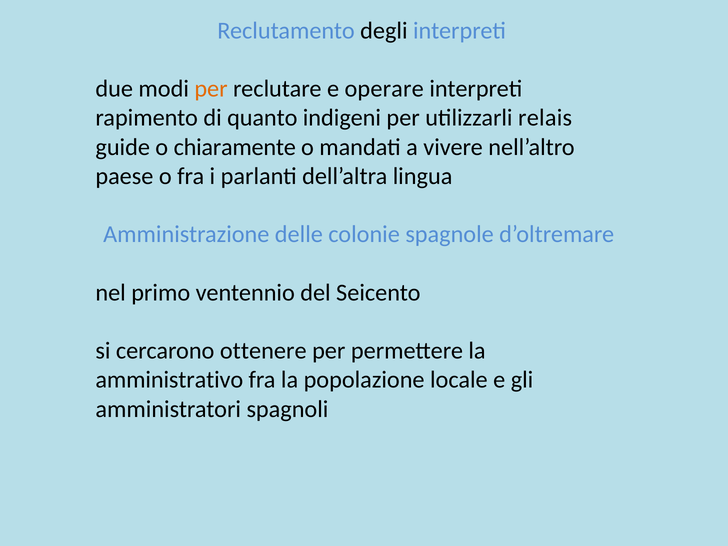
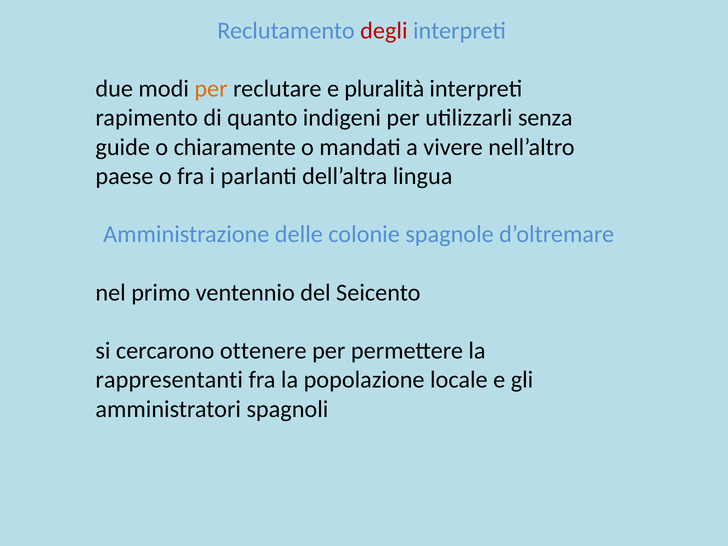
degli colour: black -> red (384, 31)
operare: operare -> pluralità (384, 89)
relais: relais -> senza (545, 118)
amministrativo: amministrativo -> rappresentanti (169, 380)
